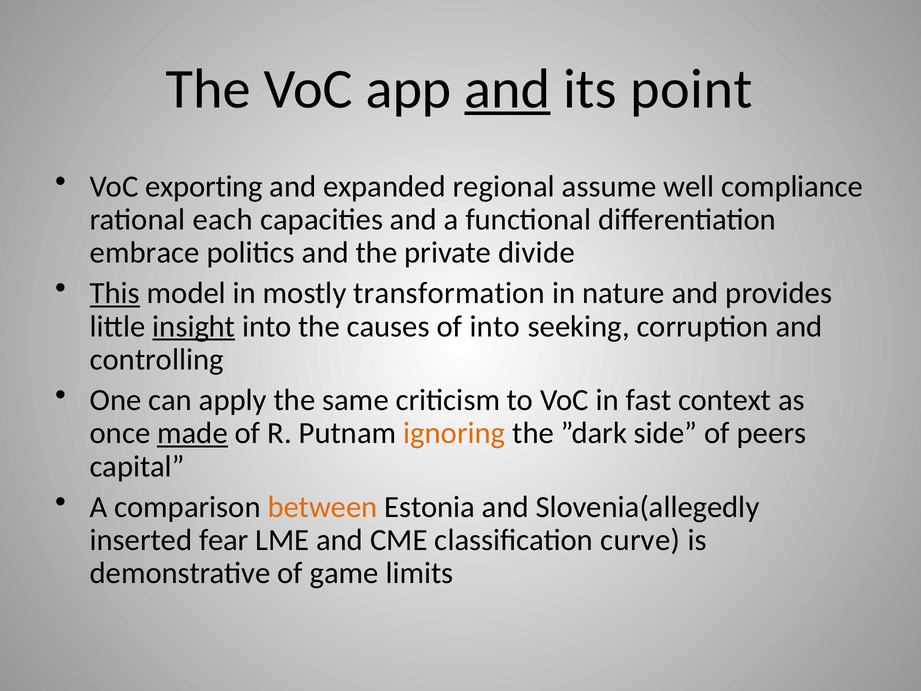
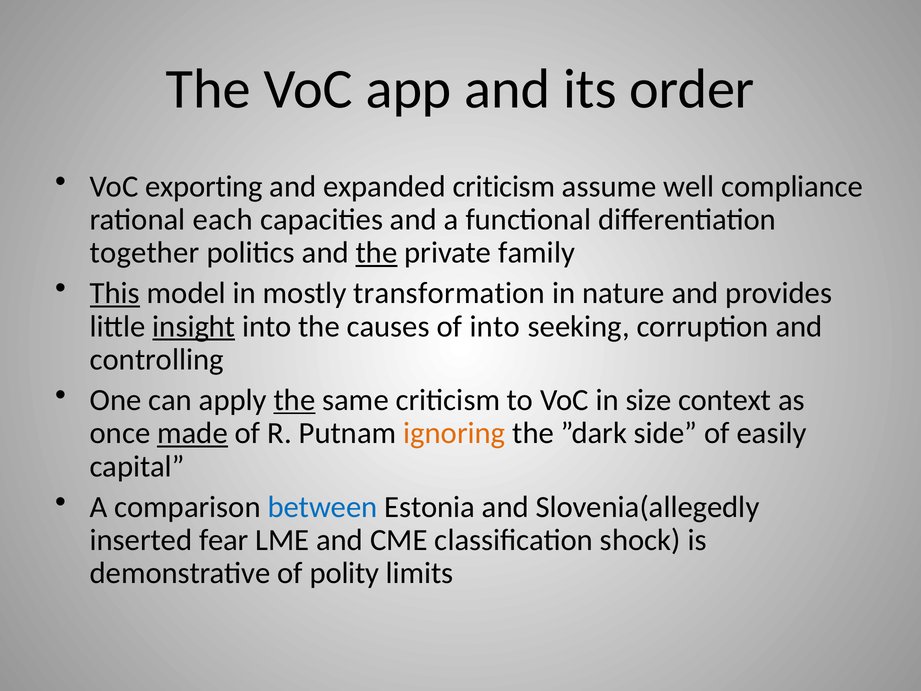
and underline: present -> none (507, 89)
point: point -> order (692, 89)
expanded regional: regional -> criticism (504, 186)
embrace: embrace -> together (145, 253)
the underline: none -> present (376, 253)
divide: divide -> family (537, 253)
the underline: none -> present (294, 400)
fast: fast -> size (648, 400)
peers: peers -> easily (772, 433)
between colour: orange -> blue (323, 507)
curve: curve -> shock (640, 540)
game: game -> polity (344, 573)
